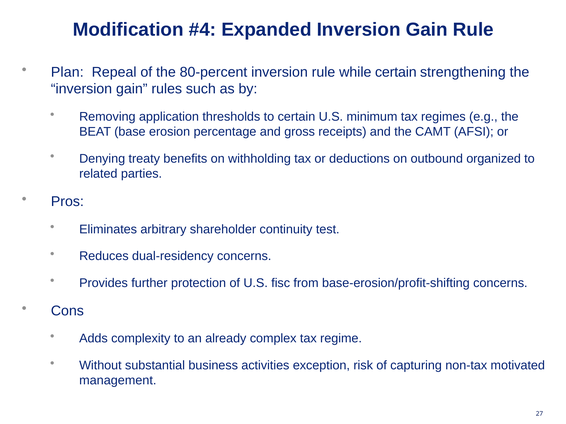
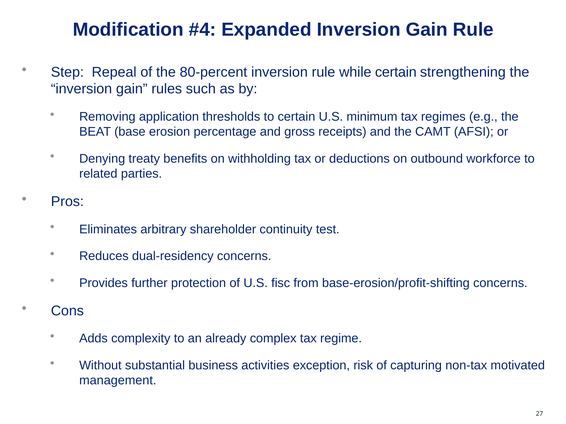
Plan: Plan -> Step (67, 72)
organized: organized -> workforce (494, 159)
